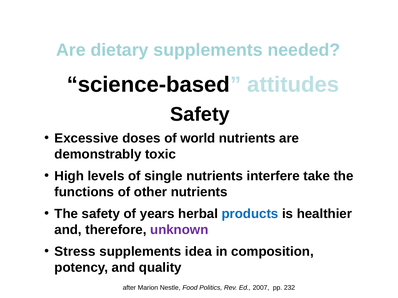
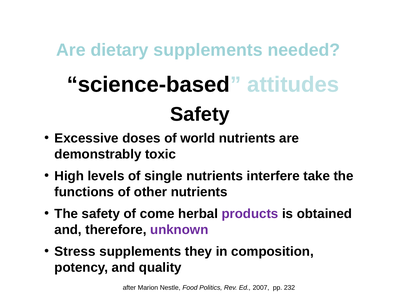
years: years -> come (157, 214)
products colour: blue -> purple (250, 214)
healthier: healthier -> obtained (324, 214)
idea: idea -> they (198, 252)
